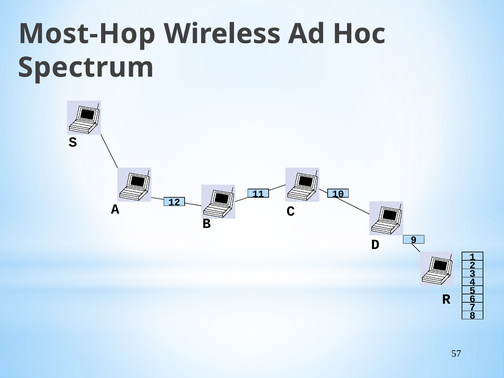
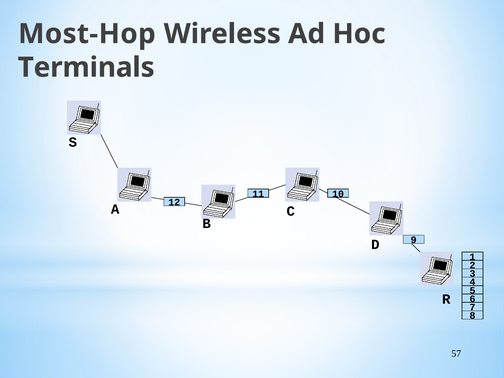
Spectrum: Spectrum -> Terminals (86, 67)
